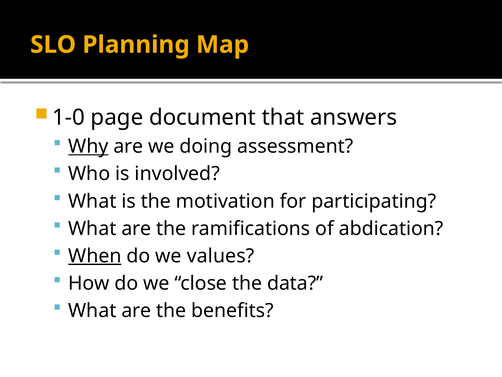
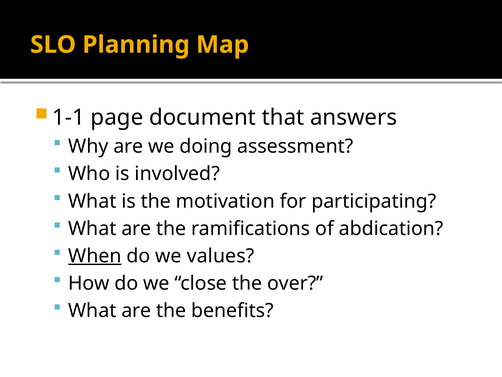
1-0: 1-0 -> 1-1 (69, 117)
Why underline: present -> none (88, 146)
data: data -> over (295, 283)
